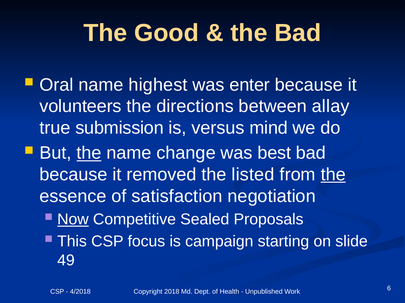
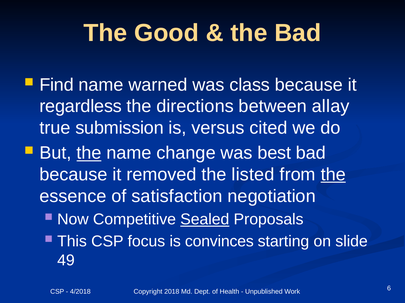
Oral: Oral -> Find (57, 85)
highest: highest -> warned (158, 85)
enter: enter -> class (250, 85)
volunteers: volunteers -> regardless (81, 107)
mind: mind -> cited (269, 128)
Now underline: present -> none (73, 220)
Sealed underline: none -> present (205, 220)
campaign: campaign -> convinces (219, 242)
